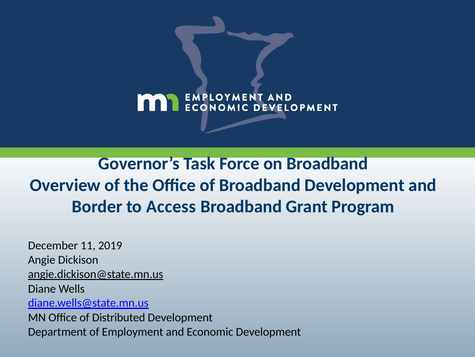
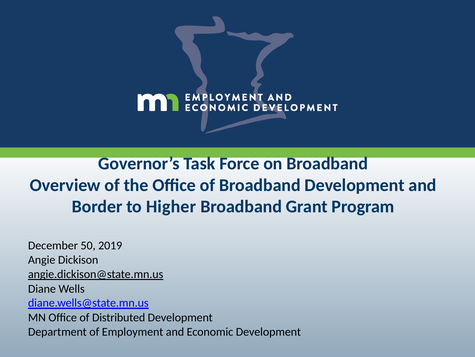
Access: Access -> Higher (171, 206)
11: 11 -> 50 (88, 245)
